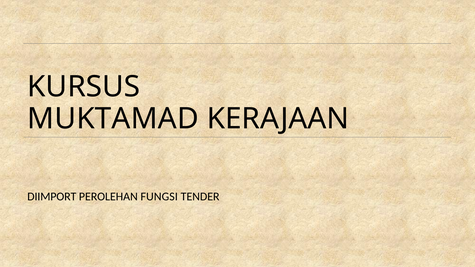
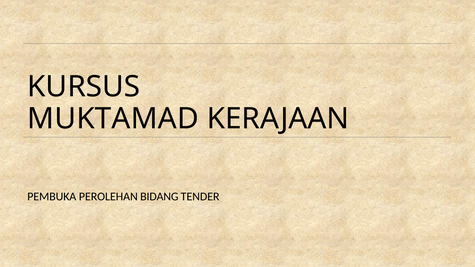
DIIMPORT: DIIMPORT -> PEMBUKA (52, 197)
FUNGSI: FUNGSI -> BIDANG (159, 197)
